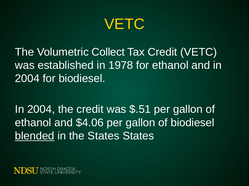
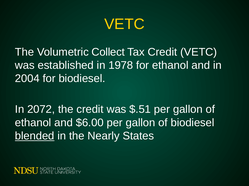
2004: 2004 -> 2072 (41, 110)
$4.06: $4.06 -> $6.00 (90, 123)
the States: States -> Nearly (104, 136)
